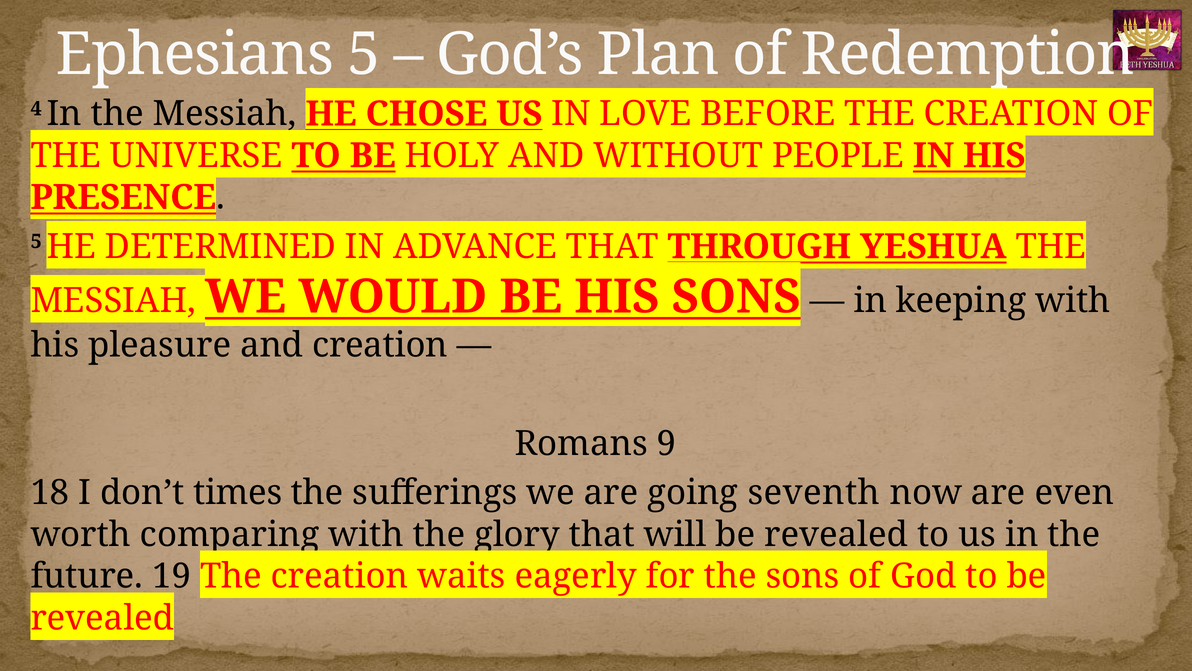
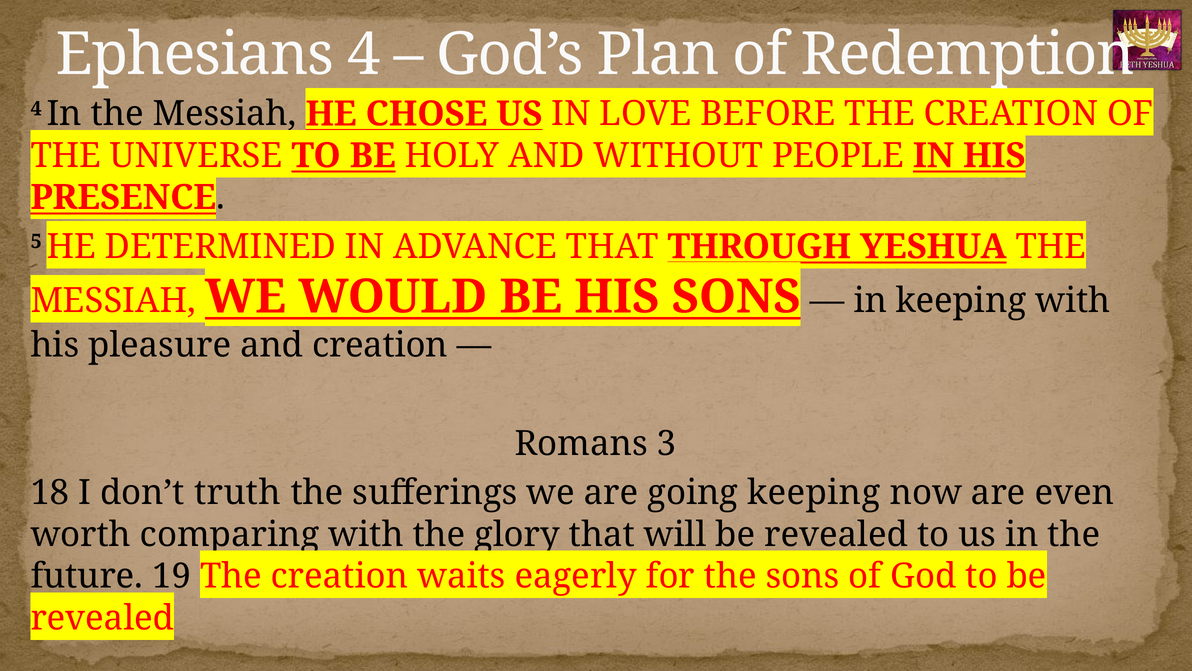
Ephesians 5: 5 -> 4 (364, 55)
9: 9 -> 3 (667, 443)
times: times -> truth (237, 493)
going seventh: seventh -> keeping (814, 493)
